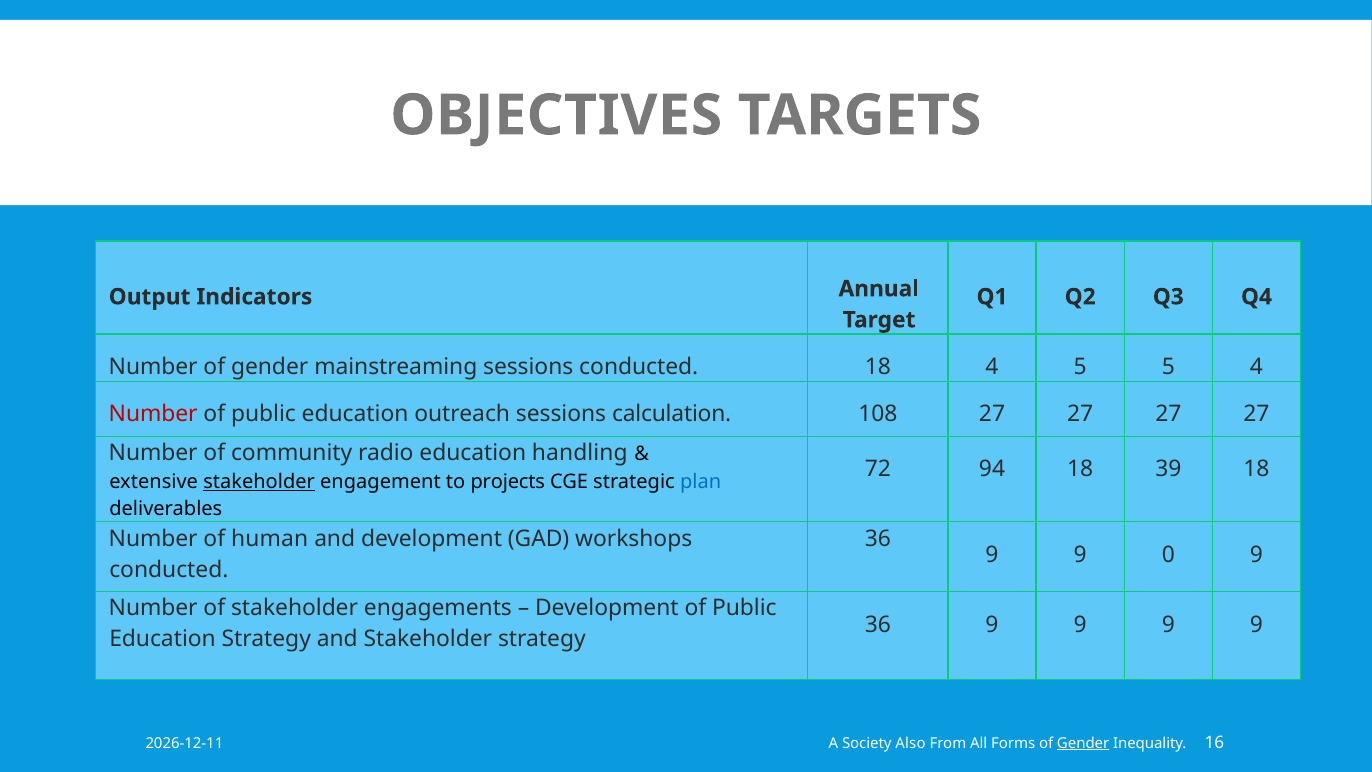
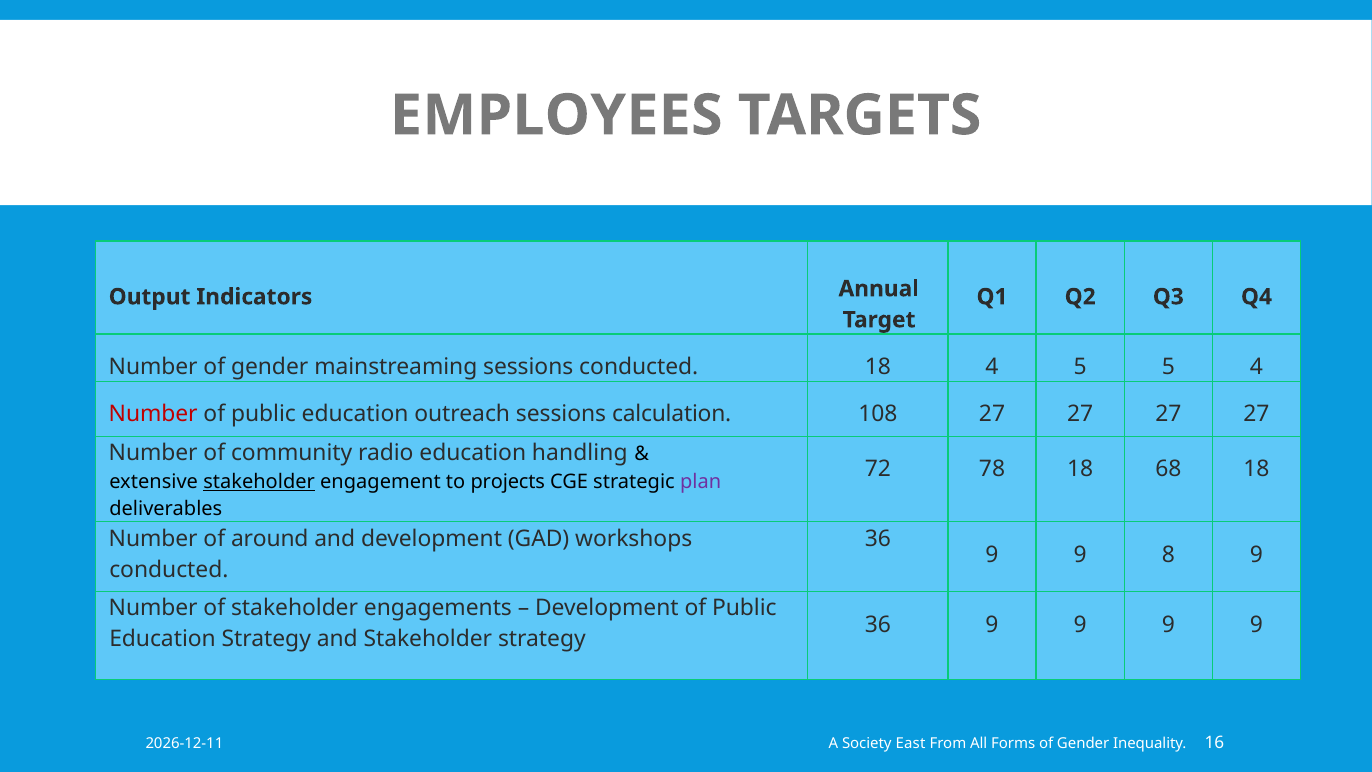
OBJECTIVES: OBJECTIVES -> EMPLOYEES (556, 115)
94: 94 -> 78 (992, 469)
39: 39 -> 68 (1168, 469)
plan colour: blue -> purple (701, 482)
human: human -> around (270, 538)
0: 0 -> 8 (1168, 555)
Also: Also -> East (911, 743)
Gender underline: present -> none (1083, 743)
